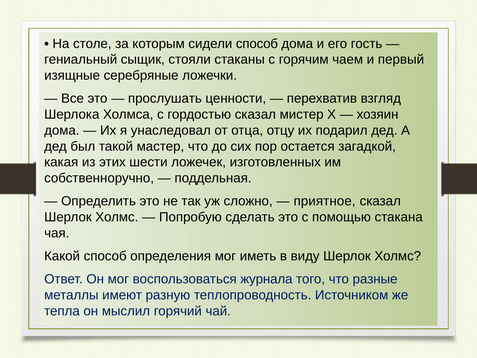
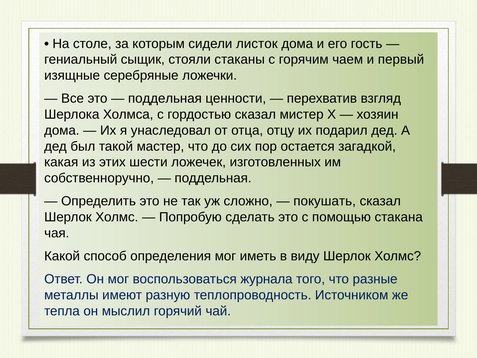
сидели способ: способ -> листок (257, 44)
прослушать: прослушать -> поддельная (165, 99)
приятное: приятное -> покушать (325, 201)
